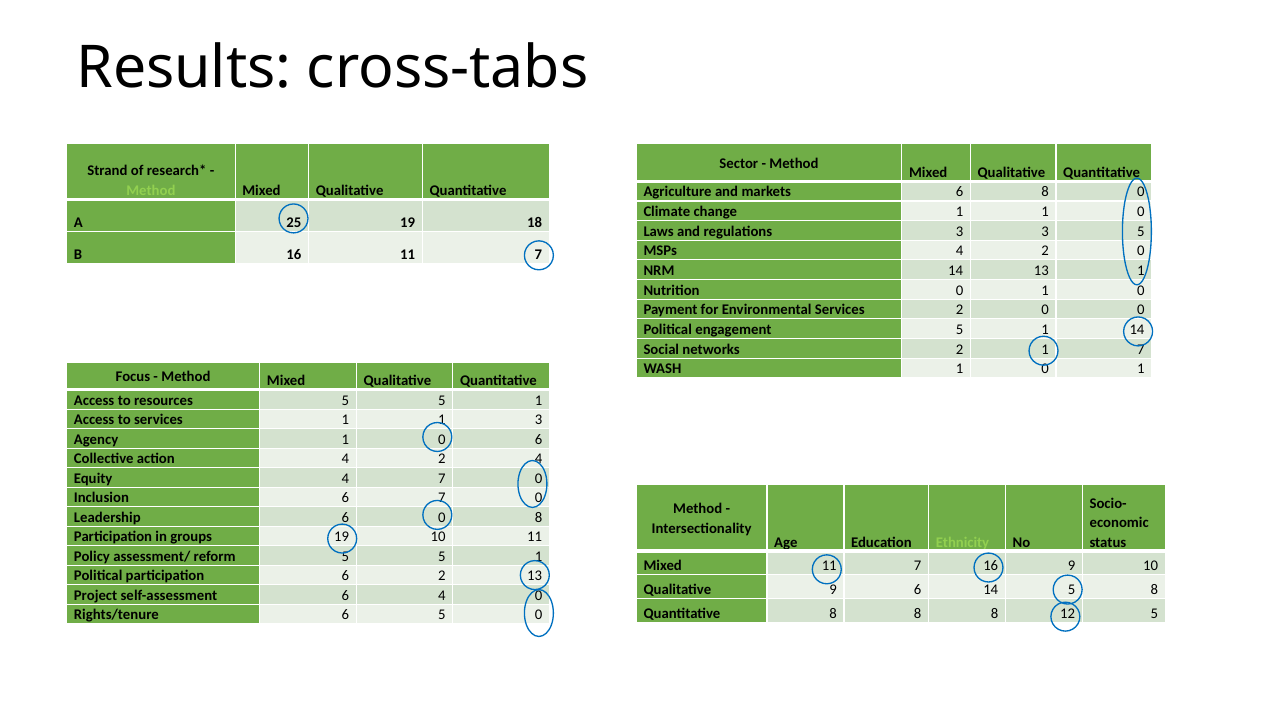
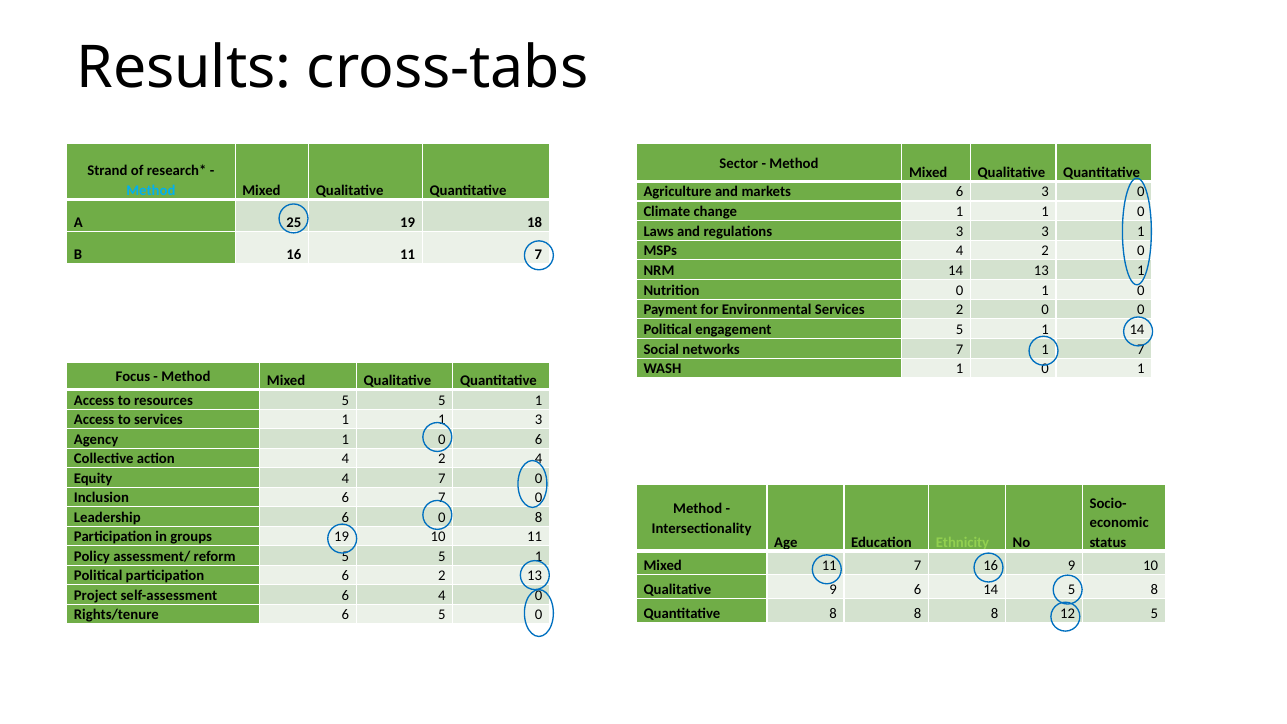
Method colour: light green -> light blue (151, 191)
6 8: 8 -> 3 (1045, 192)
3 5: 5 -> 1 (1141, 231)
networks 2: 2 -> 7 (960, 349)
